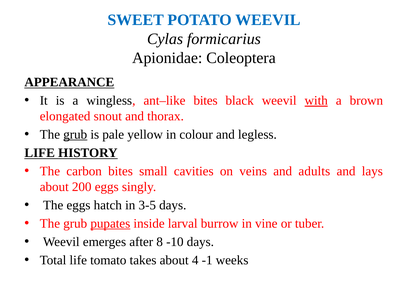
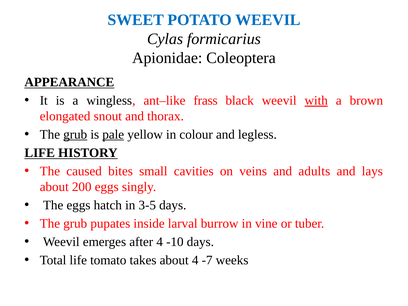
ant–like bites: bites -> frass (206, 101)
pale underline: none -> present (113, 134)
carbon: carbon -> caused (84, 171)
pupates underline: present -> none (110, 223)
after 8: 8 -> 4 (160, 242)
-1: -1 -> -7 (207, 260)
